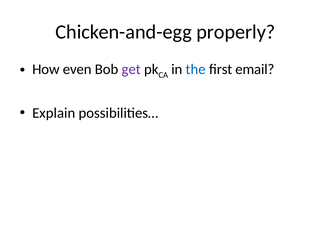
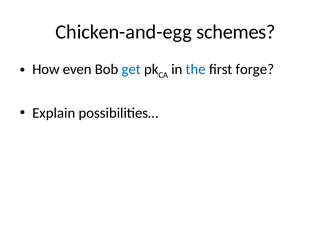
properly: properly -> schemes (236, 32)
get colour: purple -> blue (131, 69)
email: email -> forge (255, 69)
